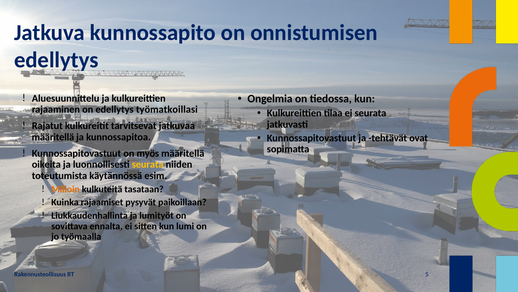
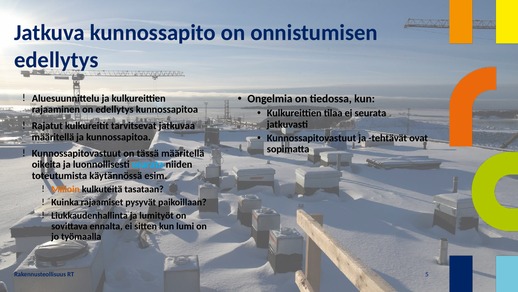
edellytys työmatkoillasi: työmatkoillasi -> kunnossapitoa (167, 109)
myös: myös -> tässä (148, 153)
seurata colour: yellow -> light blue (148, 164)
